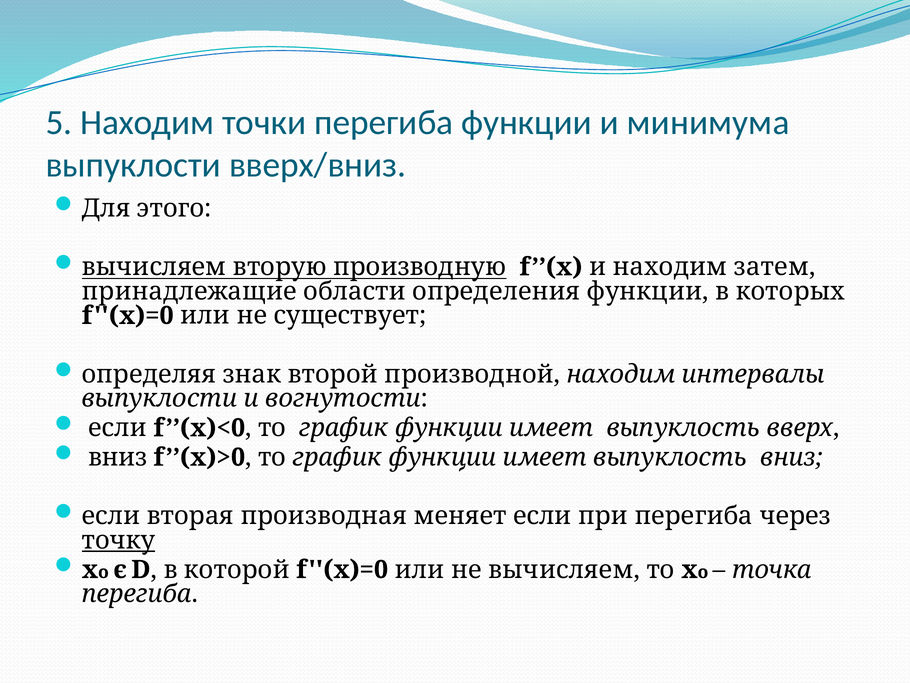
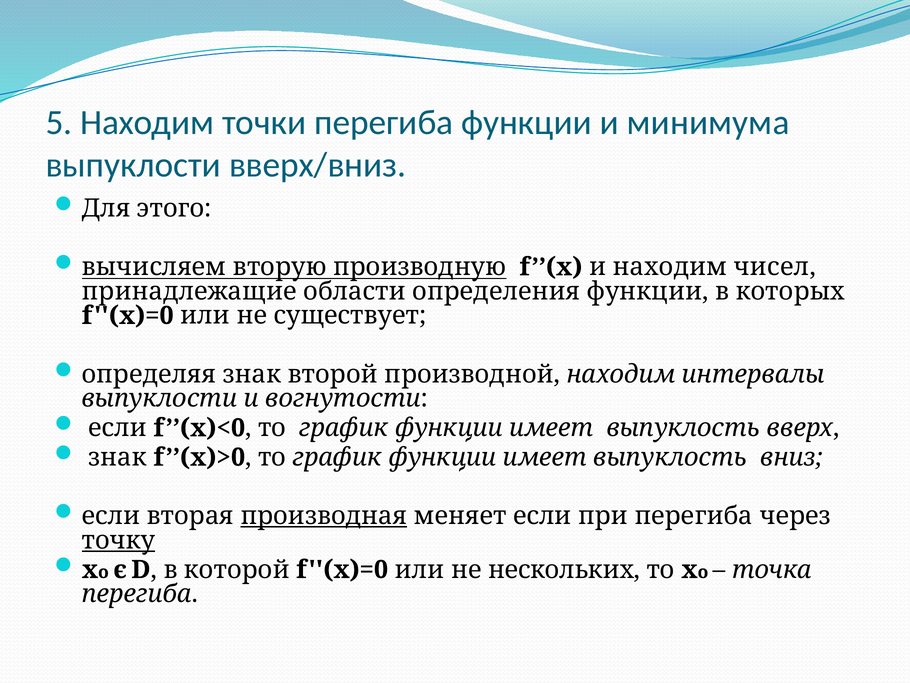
затем: затем -> чисел (775, 267)
вниз: вниз -> знак (118, 457)
производная underline: none -> present (324, 516)
не вычисляем: вычисляем -> нескольких (564, 569)
